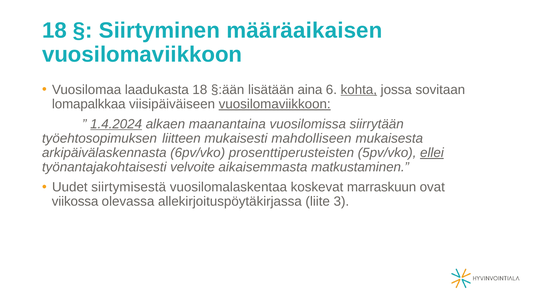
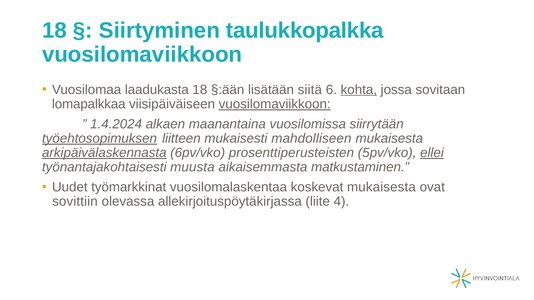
määräaikaisen: määräaikaisen -> taulukkopalkka (305, 31)
aina: aina -> siitä (310, 90)
1.4.2024 underline: present -> none (116, 124)
työehtosopimuksen underline: none -> present (100, 139)
arkipäivälaskennasta underline: none -> present (104, 153)
velvoite: velvoite -> muusta (192, 167)
siirtymisestä: siirtymisestä -> työmarkkinat (129, 187)
koskevat marraskuun: marraskuun -> mukaisesta (381, 187)
viikossa: viikossa -> sovittiin (75, 202)
3: 3 -> 4 (341, 202)
